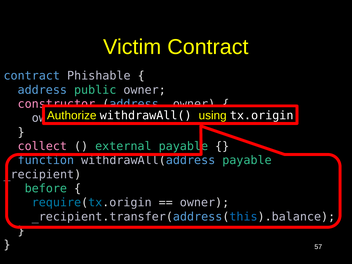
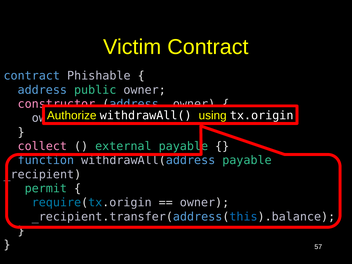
before: before -> permit (46, 188)
